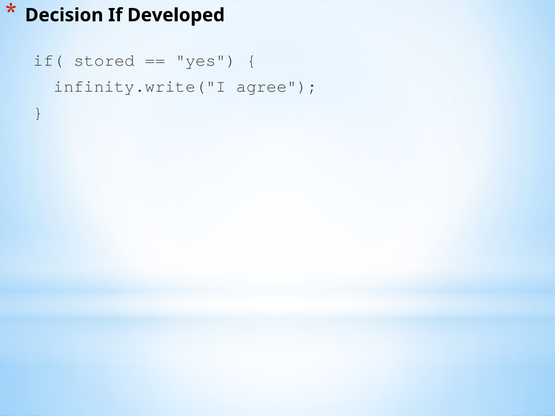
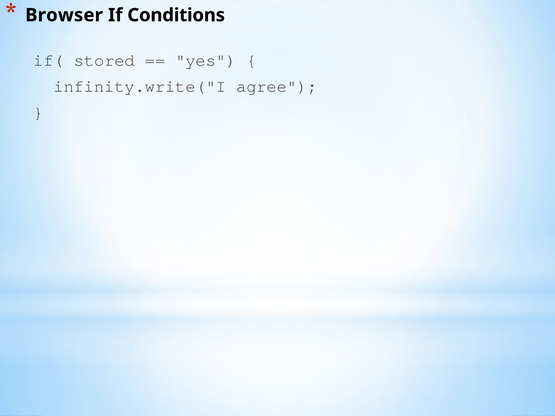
Decision: Decision -> Browser (64, 15)
Developed: Developed -> Conditions (176, 15)
